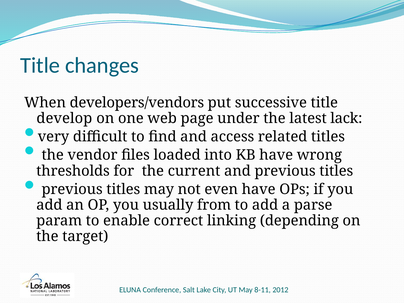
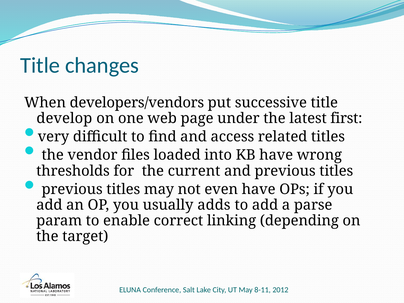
lack: lack -> first (346, 118)
from: from -> adds (214, 205)
